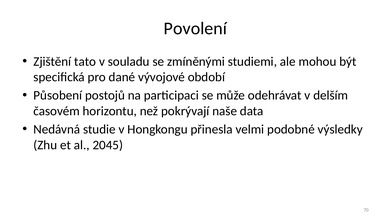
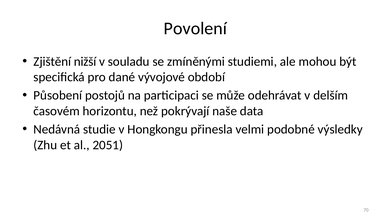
tato: tato -> nižší (85, 62)
2045: 2045 -> 2051 (108, 145)
